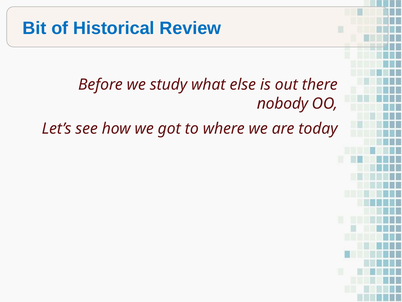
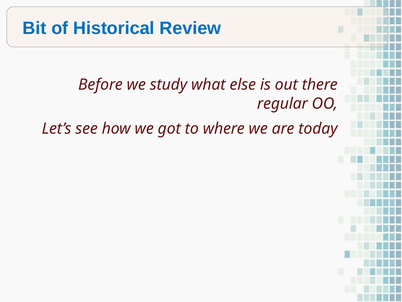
nobody: nobody -> regular (282, 103)
